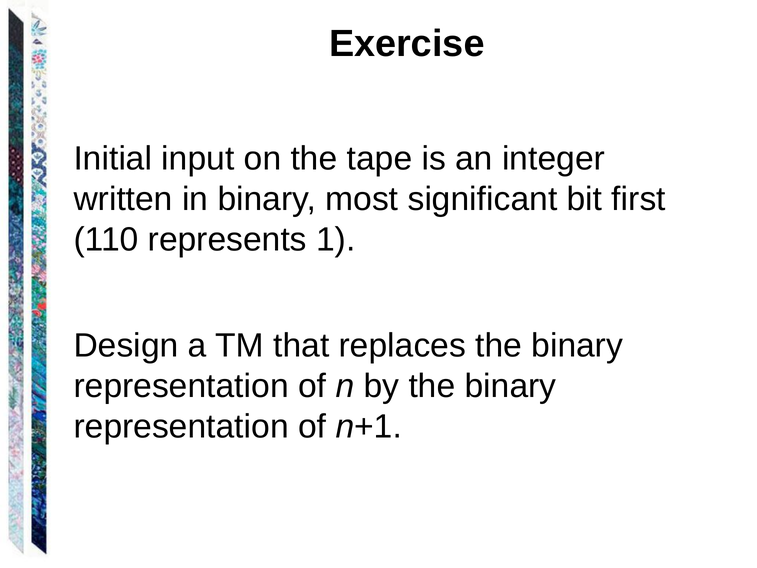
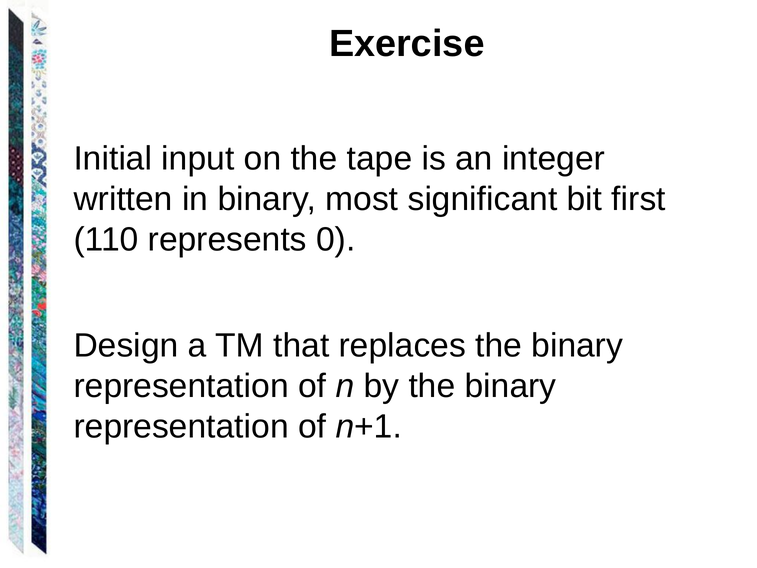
1: 1 -> 0 (336, 239)
